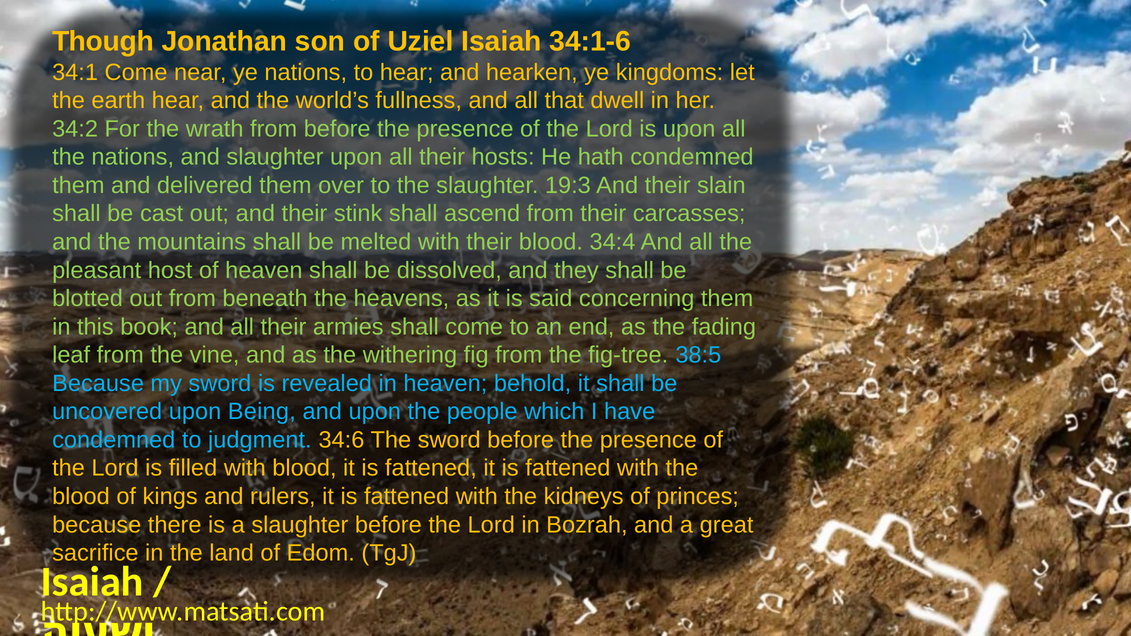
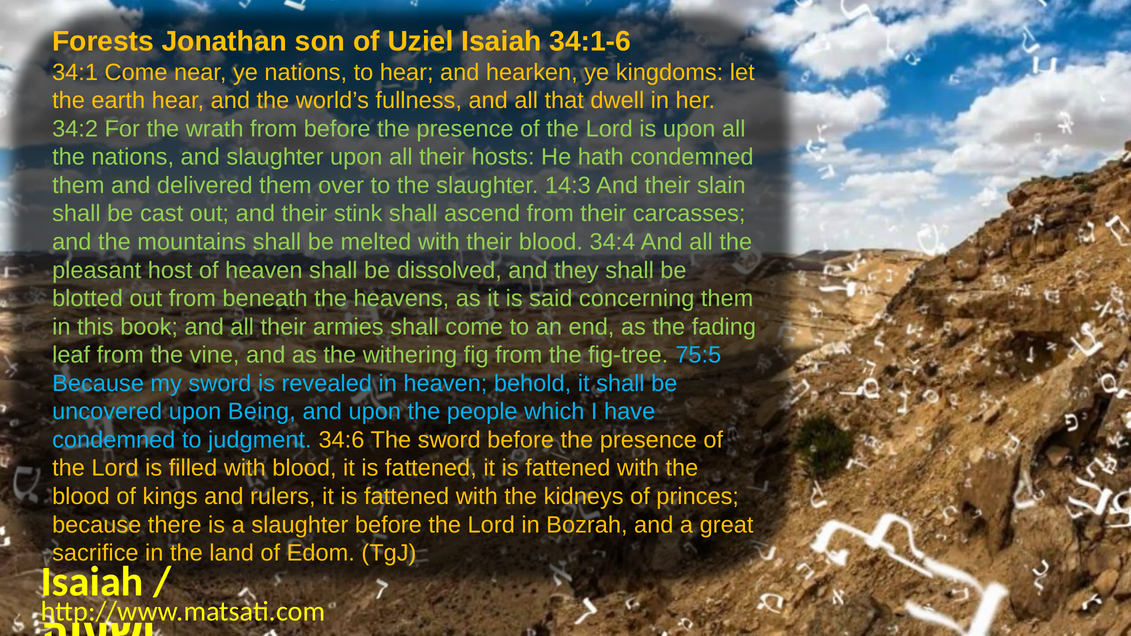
Though: Though -> Forests (103, 42)
19:3: 19:3 -> 14:3 (568, 185)
38:5: 38:5 -> 75:5 (698, 355)
